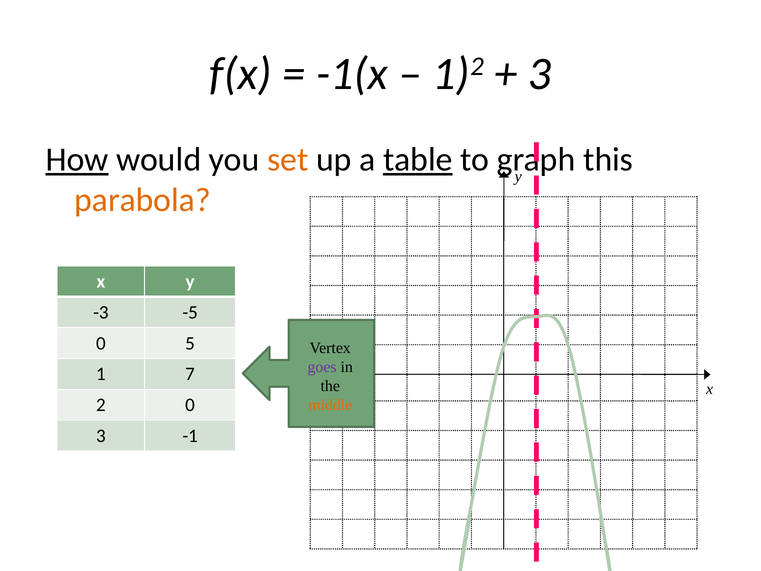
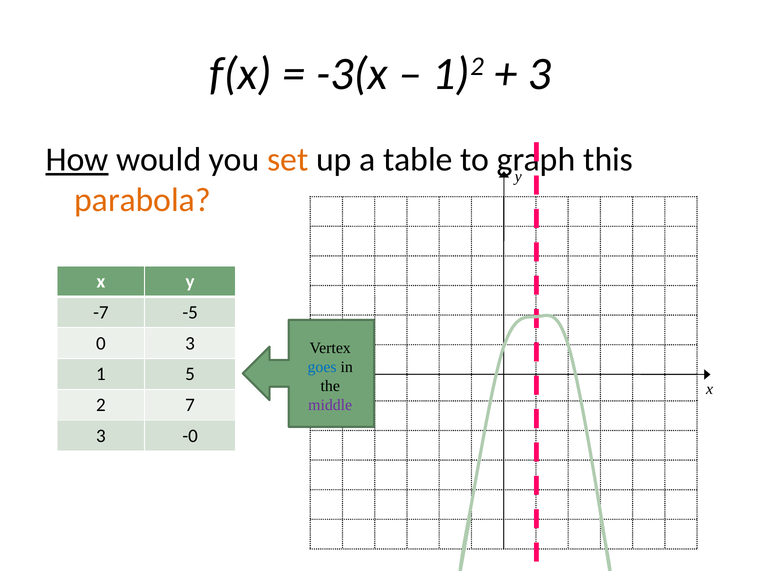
-1(x: -1(x -> -3(x (352, 74)
table underline: present -> none (418, 160)
-3: -3 -> -7 (101, 312)
0 5: 5 -> 3 (190, 343)
goes colour: purple -> blue (322, 367)
7: 7 -> 5 (190, 374)
2 0: 0 -> 7 (190, 405)
middle colour: orange -> purple (330, 405)
-1: -1 -> -0 (190, 436)
